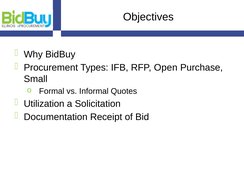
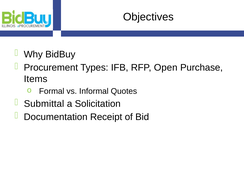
Small: Small -> Items (36, 79)
Utilization: Utilization -> Submittal (44, 104)
